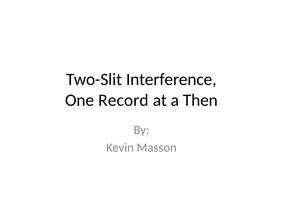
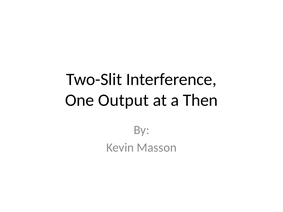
Record: Record -> Output (124, 100)
